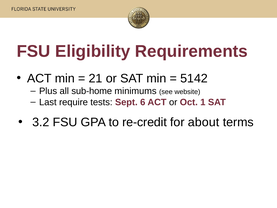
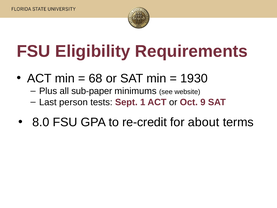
21: 21 -> 68 (96, 78)
5142: 5142 -> 1930 (194, 78)
sub-home: sub-home -> sub-paper (92, 91)
require: require -> person (73, 102)
6: 6 -> 1 (143, 102)
1: 1 -> 9 (203, 102)
3.2: 3.2 -> 8.0 (41, 122)
